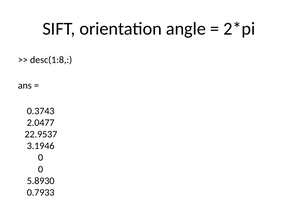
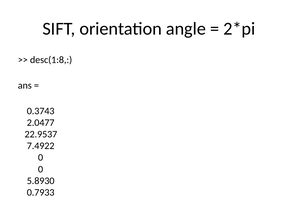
3.1946: 3.1946 -> 7.4922 (41, 146)
